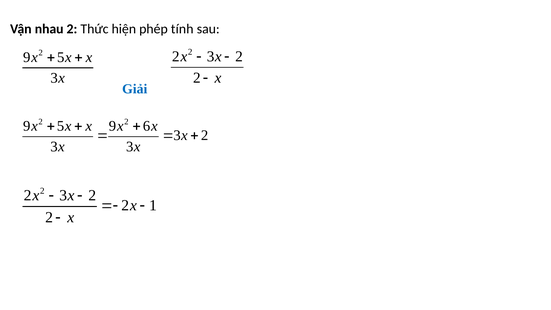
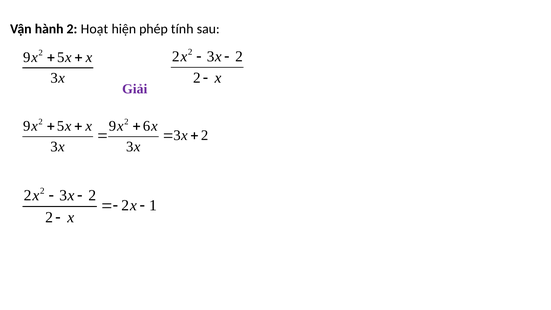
nhau: nhau -> hành (49, 29)
Thức: Thức -> Hoạt (94, 29)
Giải colour: blue -> purple (135, 89)
